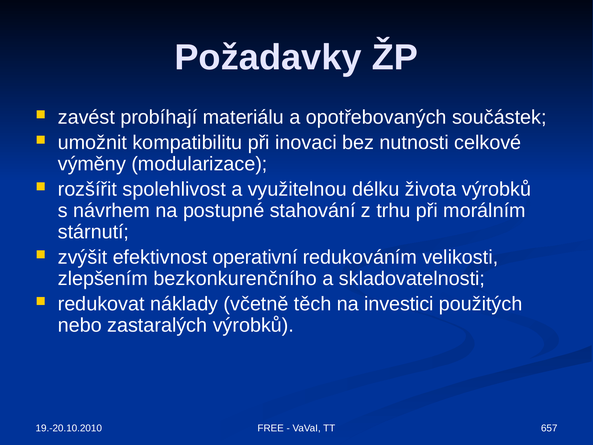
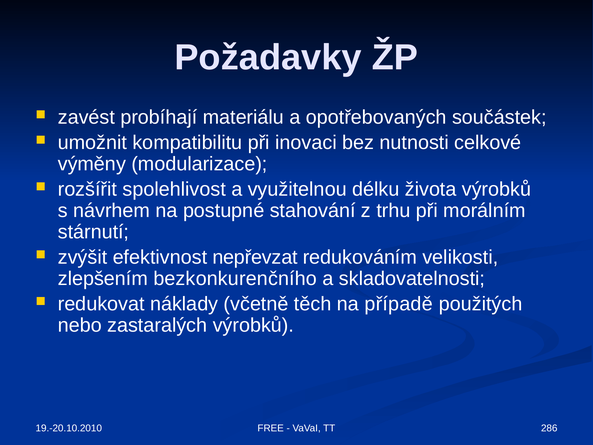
operativní: operativní -> nepřevzat (255, 257)
investici: investici -> případě (399, 304)
657: 657 -> 286 (549, 428)
